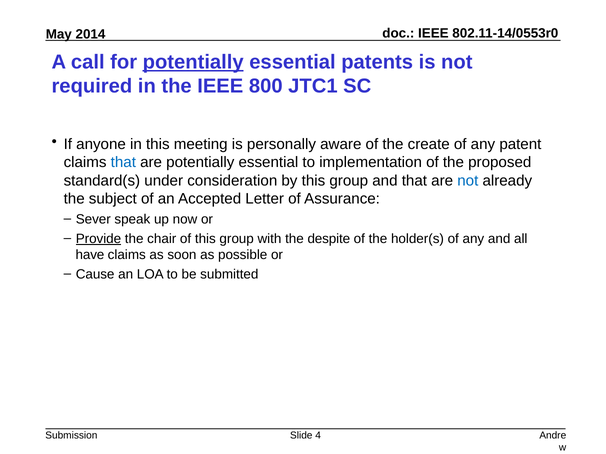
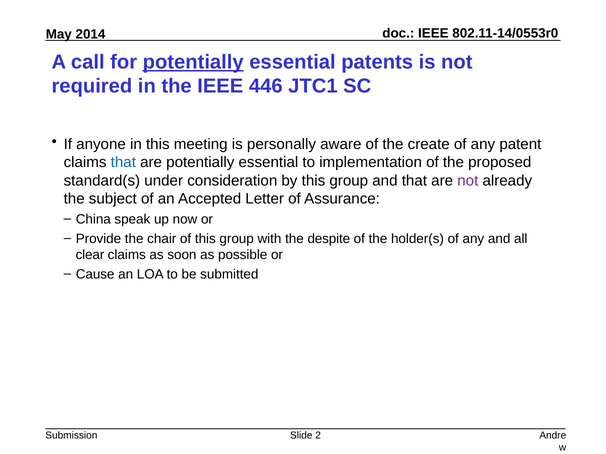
800: 800 -> 446 (266, 86)
not colour: blue -> purple (468, 181)
Sever: Sever -> China (93, 219)
Provide underline: present -> none (98, 239)
have: have -> clear (90, 255)
4: 4 -> 2 (318, 436)
